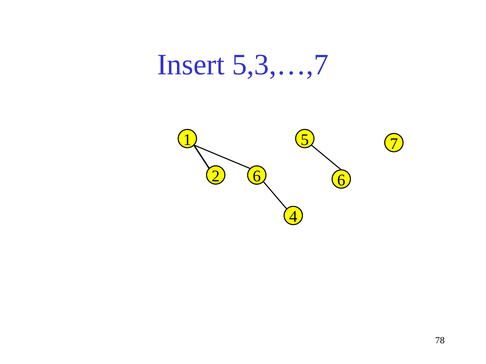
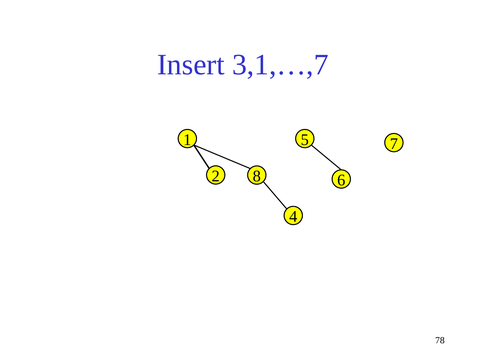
5,3,…,7: 5,3,…,7 -> 3,1,…,7 (280, 65)
2 6: 6 -> 8 (257, 176)
